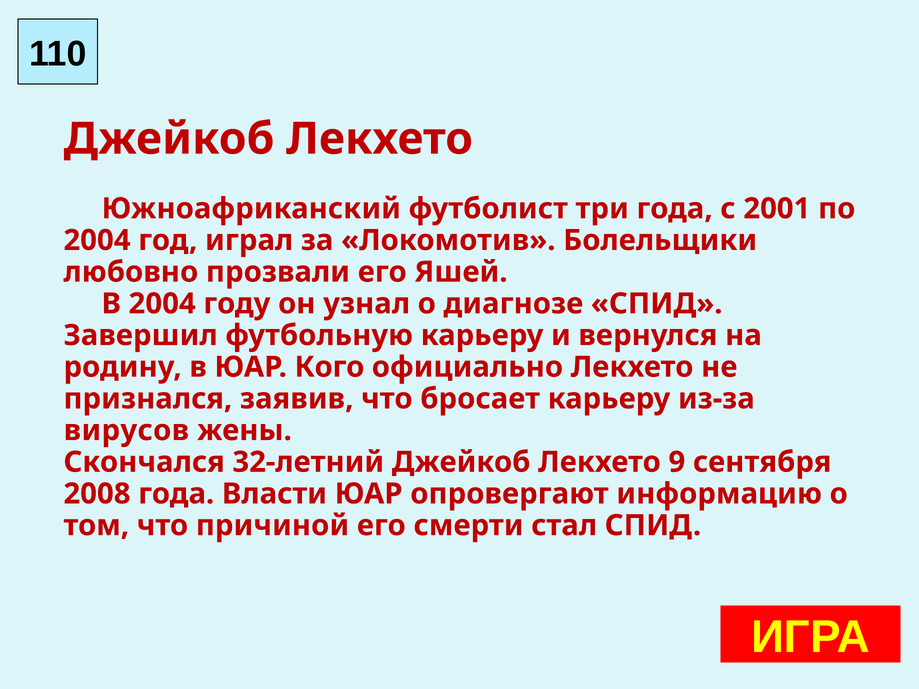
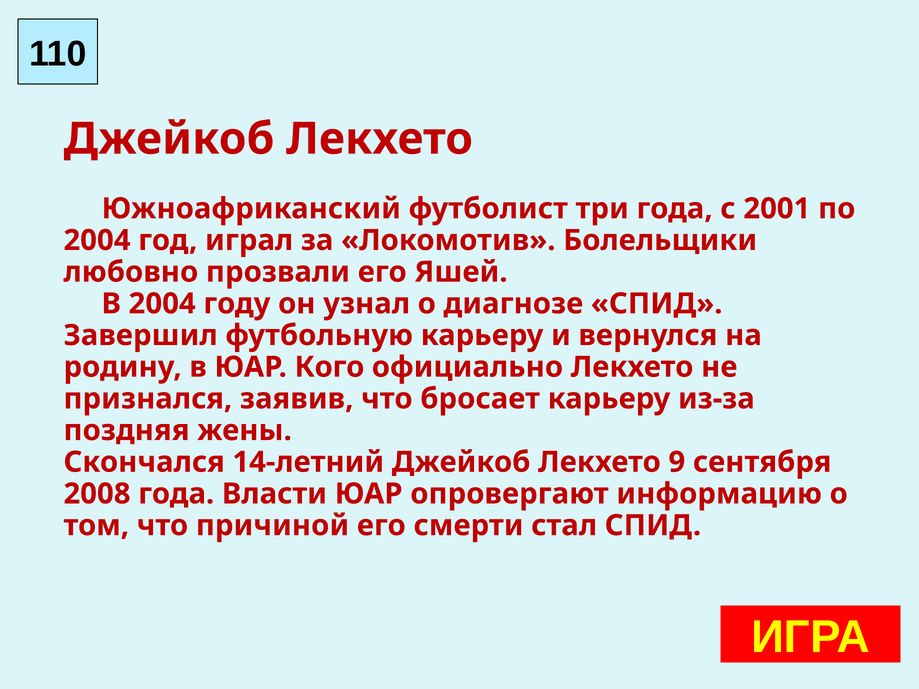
вирусов: вирусов -> поздняя (127, 431)
32-летний: 32-летний -> 14-летний (308, 462)
